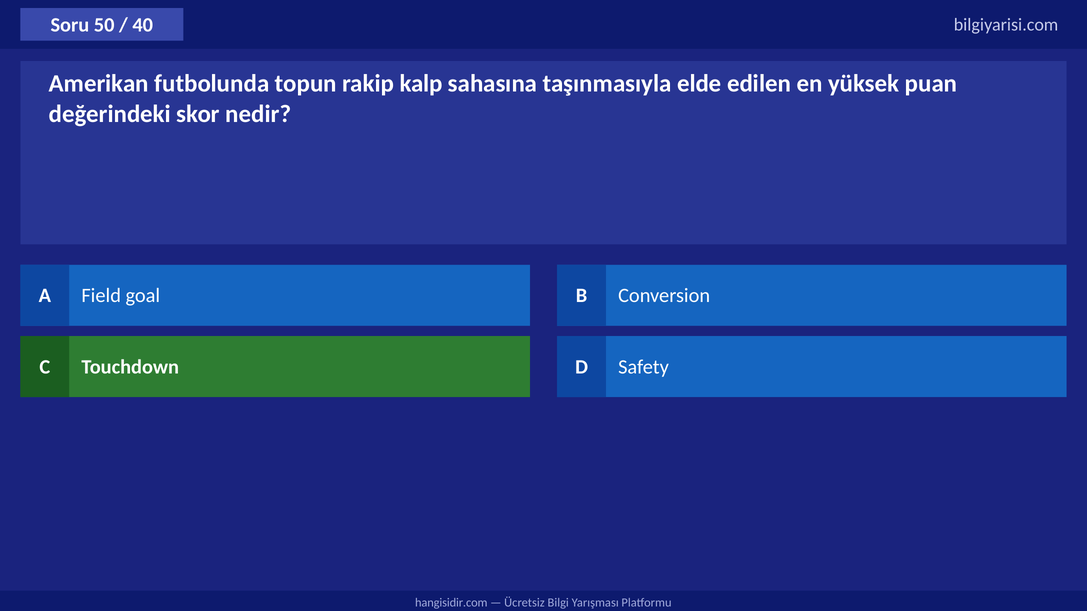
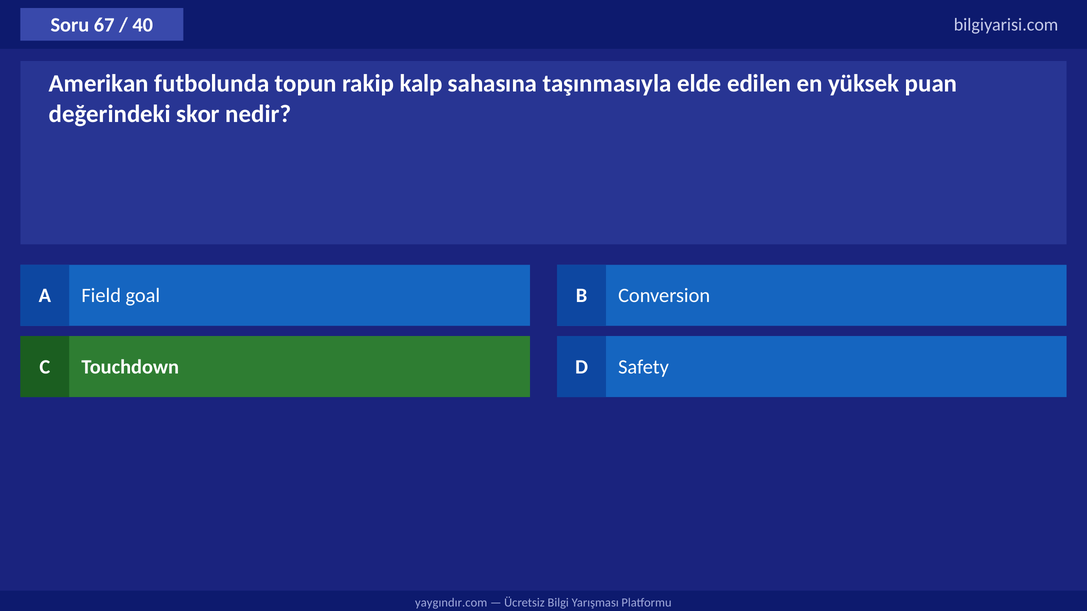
50: 50 -> 67 (104, 25)
hangisidir.com: hangisidir.com -> yaygındır.com (451, 603)
